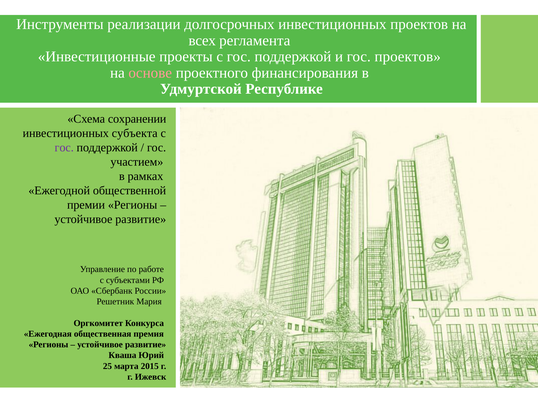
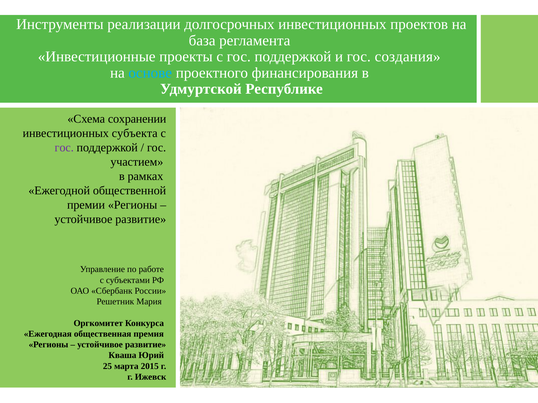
всех: всех -> база (202, 41)
гос проектов: проектов -> создания (408, 57)
основе colour: pink -> light blue (150, 73)
